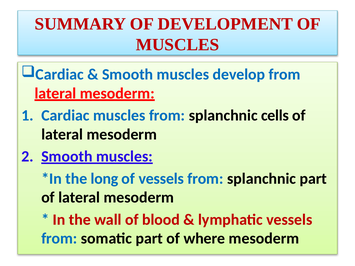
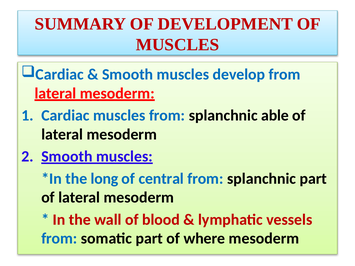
cells: cells -> able (275, 116)
of vessels: vessels -> central (161, 179)
